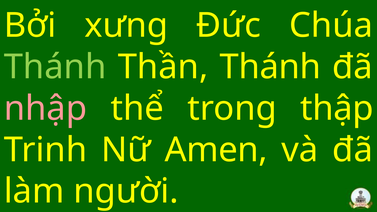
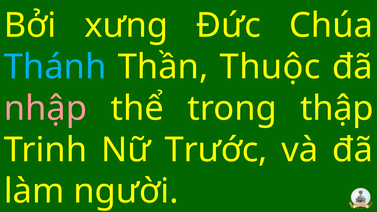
Thánh colour: light green -> light blue (55, 67)
Thần Thánh: Thánh -> Thuộc (270, 67)
Amen: Amen -> Trước (216, 150)
